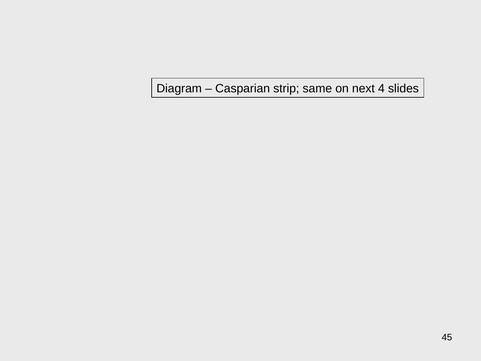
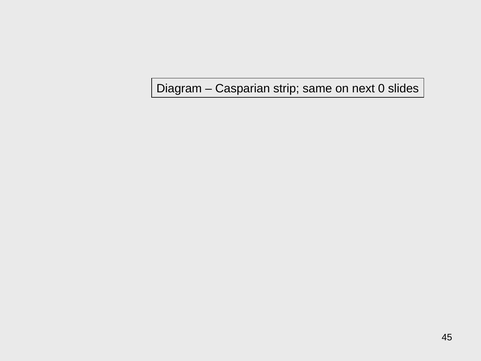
4: 4 -> 0 (381, 88)
